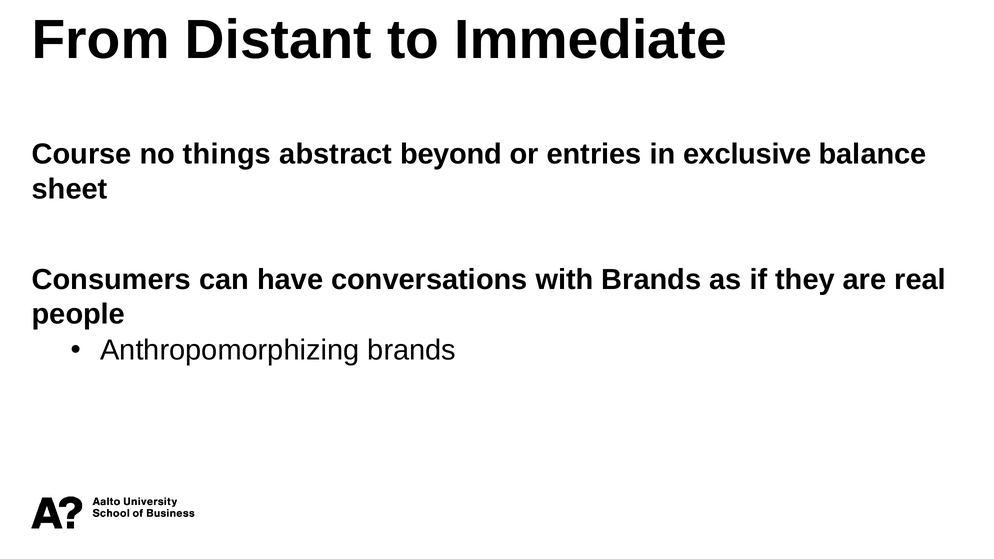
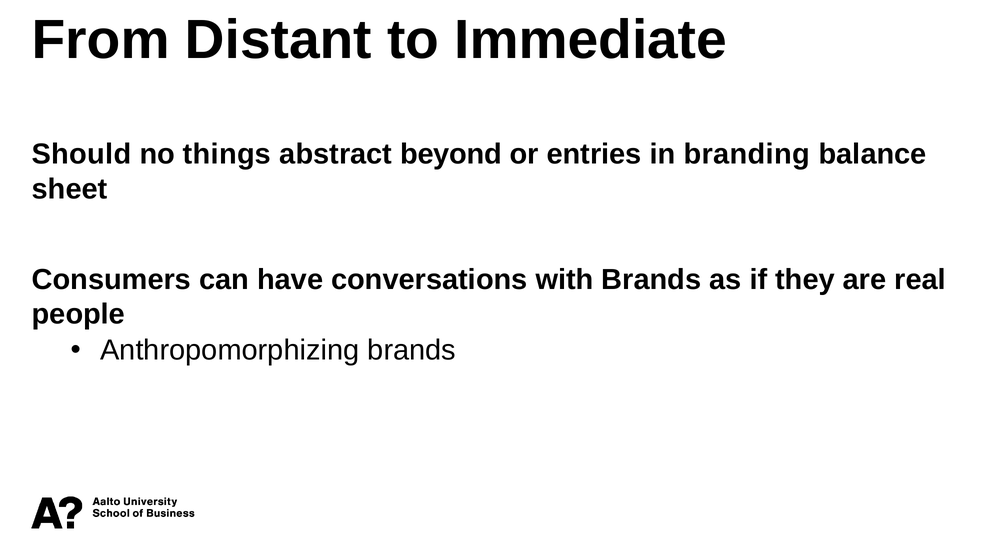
Course: Course -> Should (82, 154)
exclusive: exclusive -> branding (747, 154)
